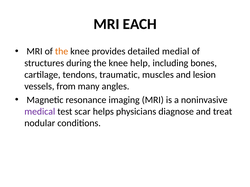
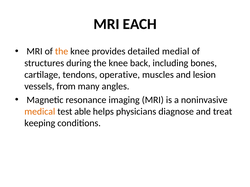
help: help -> back (140, 63)
traumatic: traumatic -> operative (120, 75)
medical colour: purple -> orange (40, 112)
scar: scar -> able (83, 112)
nodular: nodular -> keeping (40, 124)
